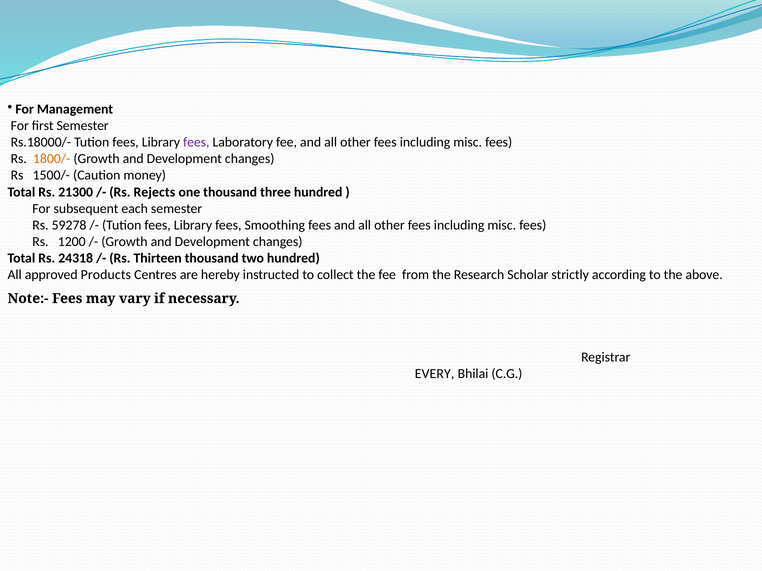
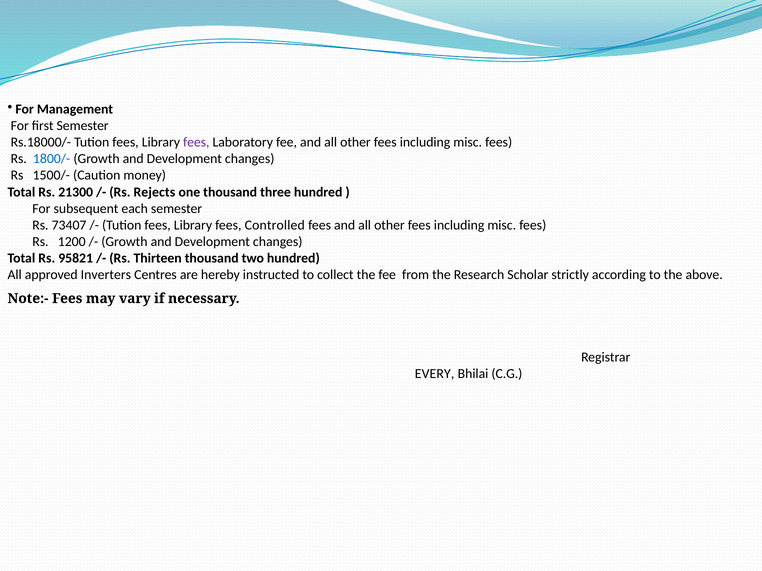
1800/- colour: orange -> blue (52, 159)
59278: 59278 -> 73407 (69, 225)
Smoothing: Smoothing -> Controlled (275, 225)
24318: 24318 -> 95821 (76, 258)
Products: Products -> Inverters (106, 275)
